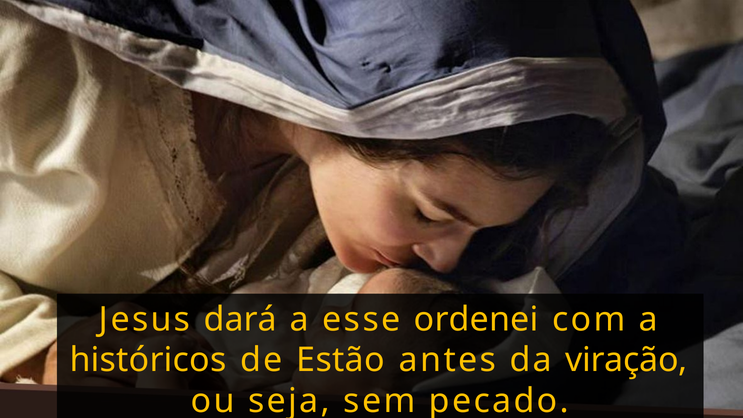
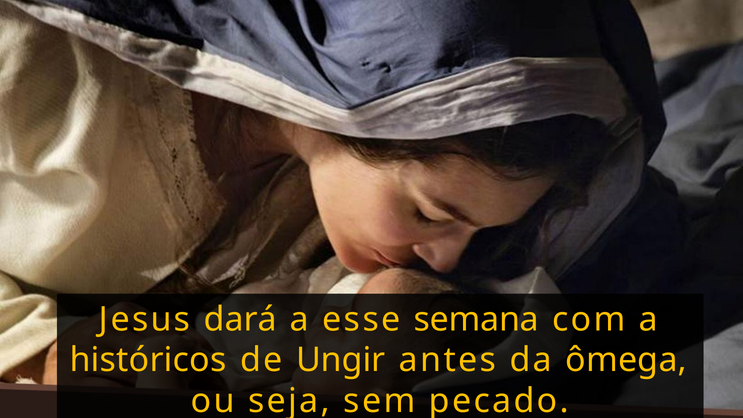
ordenei: ordenei -> semana (476, 319)
Estão: Estão -> Ungir (341, 360)
viração: viração -> ômega (626, 360)
